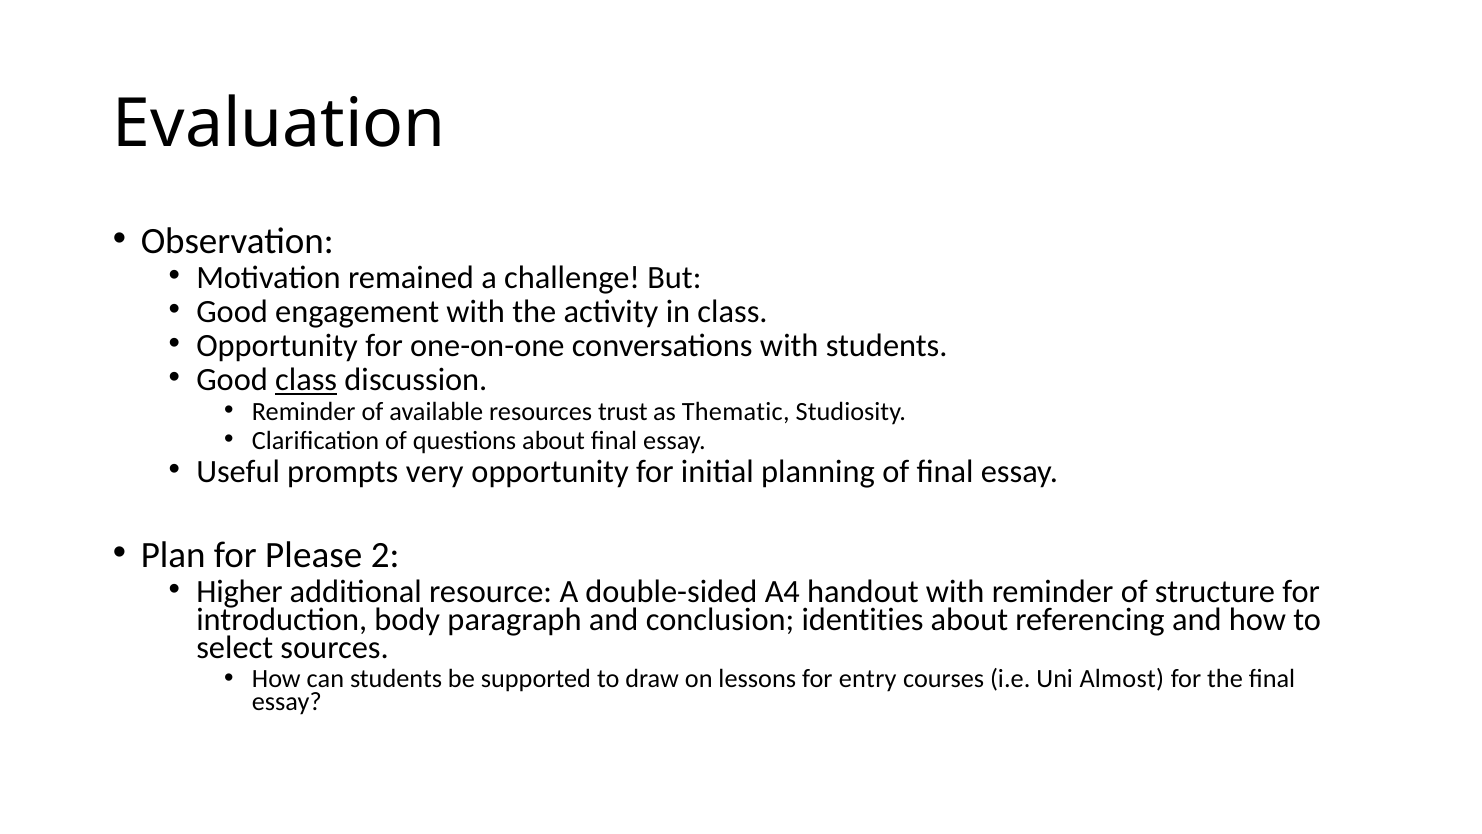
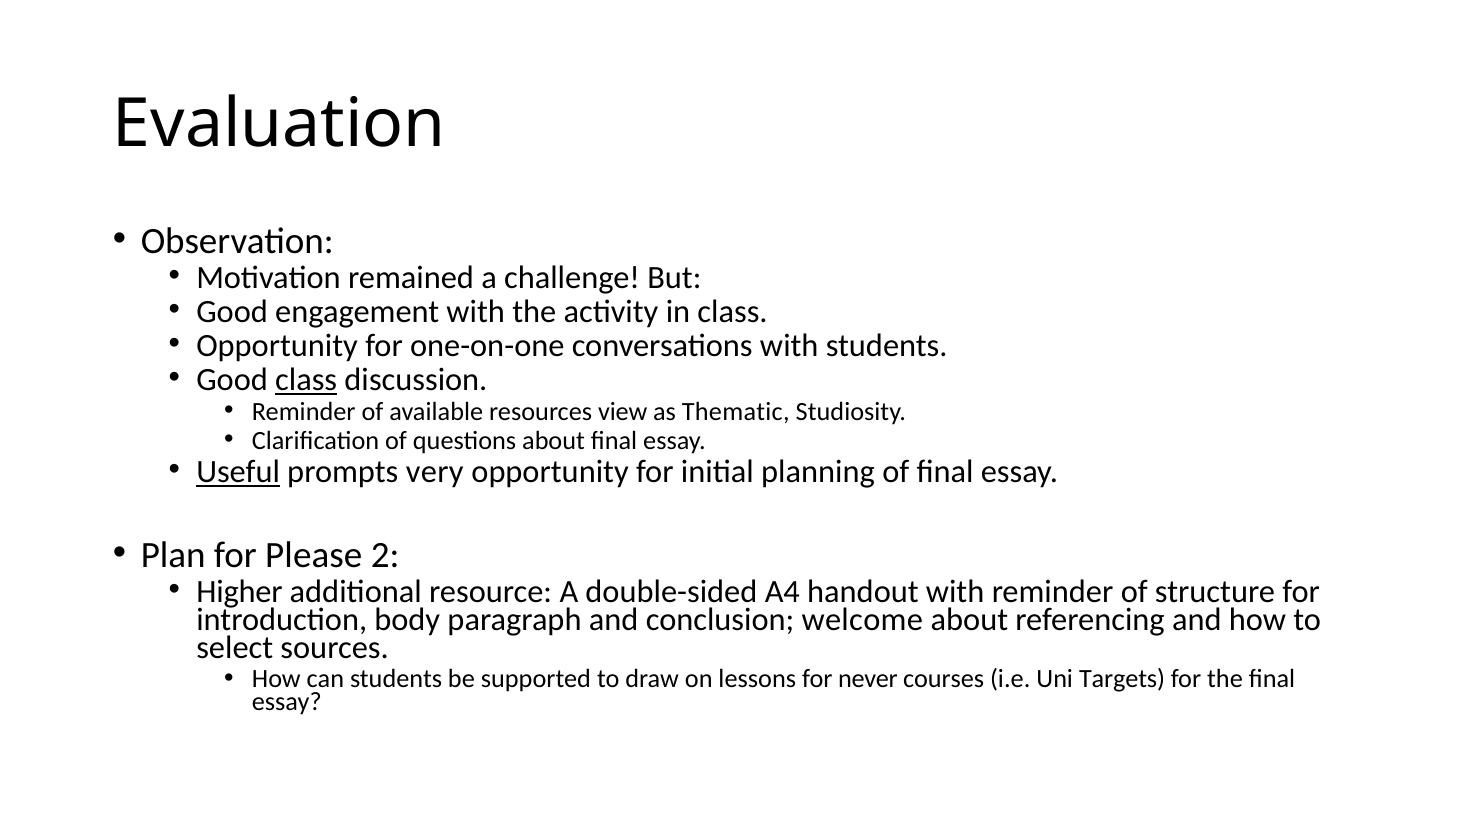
trust: trust -> view (623, 412)
Useful underline: none -> present (238, 471)
identities: identities -> welcome (862, 619)
entry: entry -> never (868, 679)
Almost: Almost -> Targets (1122, 679)
